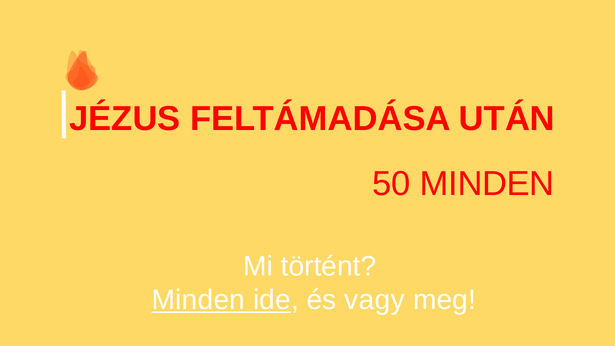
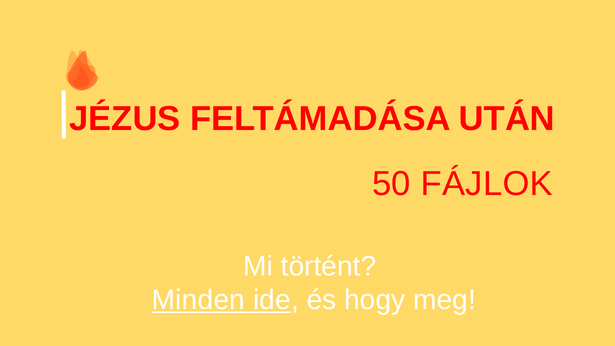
50 MINDEN: MINDEN -> FÁJLOK (487, 184)
vagy: vagy -> hogy (375, 300)
